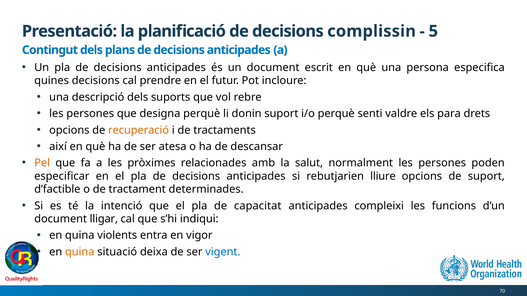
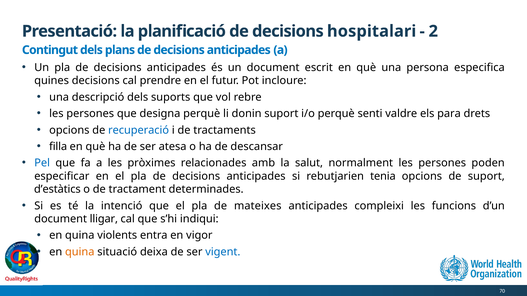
complissin: complissin -> hospitalari (372, 31)
5: 5 -> 2 (433, 31)
recuperació colour: orange -> blue (139, 130)
així: així -> filla (58, 147)
Pel colour: orange -> blue (42, 163)
lliure: lliure -> tenia (383, 176)
d’factible: d’factible -> d’estàtics (57, 190)
capacitat: capacitat -> mateixes (258, 206)
